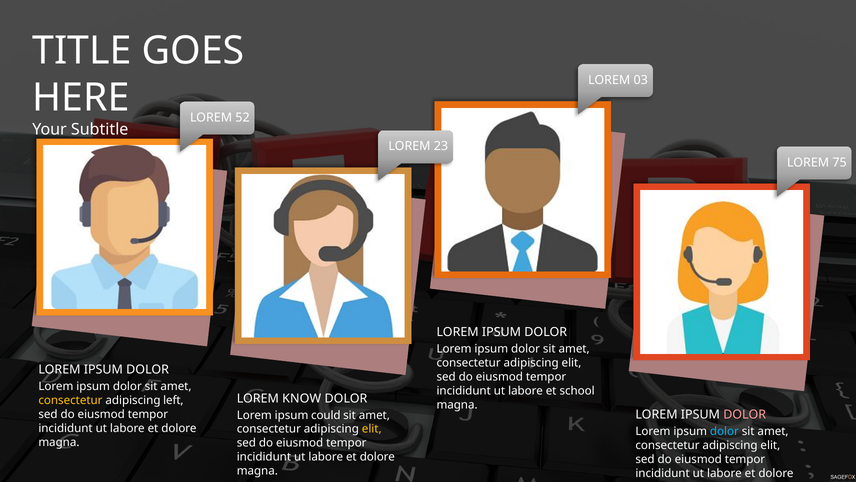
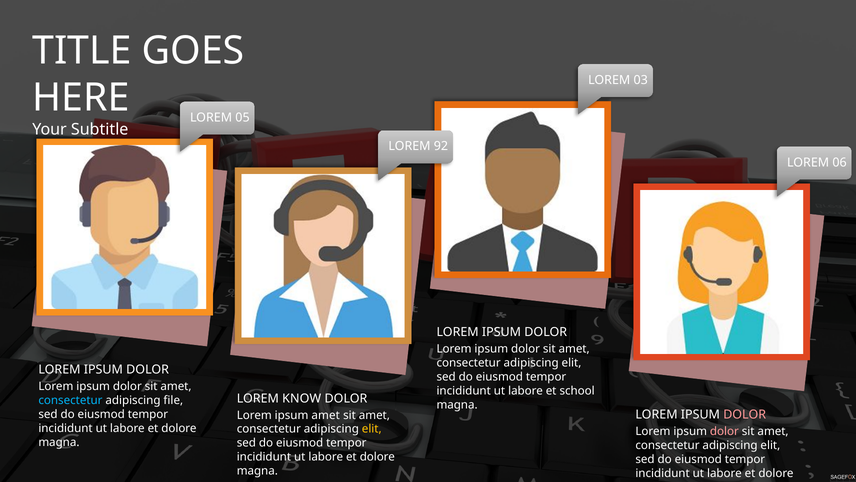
52: 52 -> 05 (243, 117)
23: 23 -> 92 (441, 146)
75: 75 -> 06 (840, 162)
consectetur colour: yellow -> light blue (70, 400)
left: left -> file (173, 400)
ipsum could: could -> amet (326, 415)
dolor colour: light blue -> pink (724, 431)
